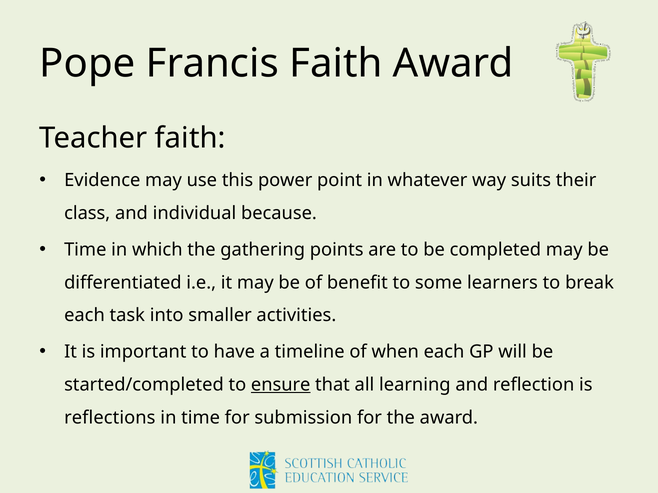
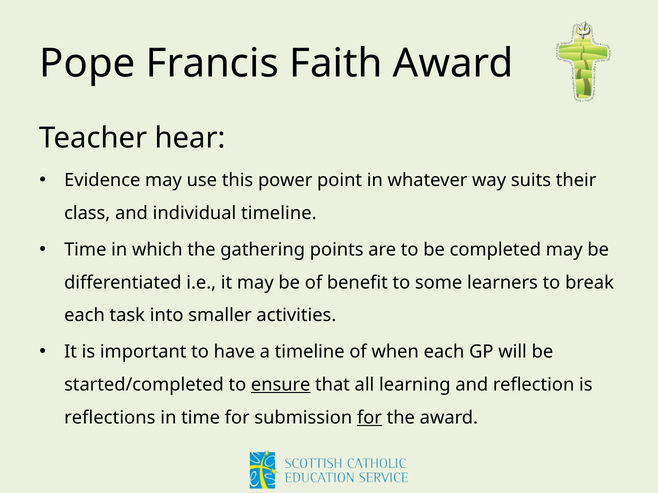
Teacher faith: faith -> hear (190, 138)
individual because: because -> timeline (279, 213)
for underline: none -> present (369, 418)
